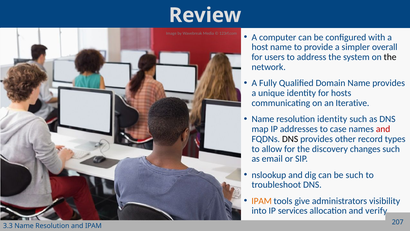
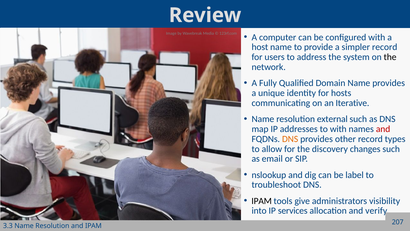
simpler overall: overall -> record (385, 47)
resolution identity: identity -> external (332, 119)
to case: case -> with (338, 129)
DNS colour: black -> orange (290, 139)
be such: such -> label (355, 175)
IPAM colour: orange -> black (262, 201)
